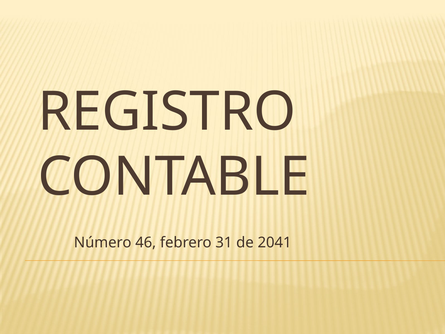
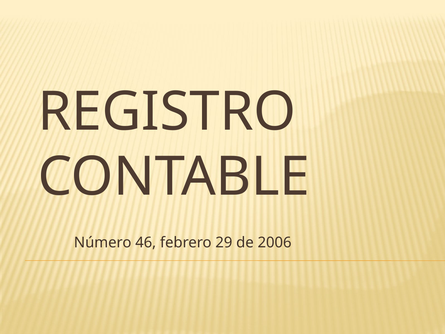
31: 31 -> 29 (224, 242)
2041: 2041 -> 2006 (275, 242)
